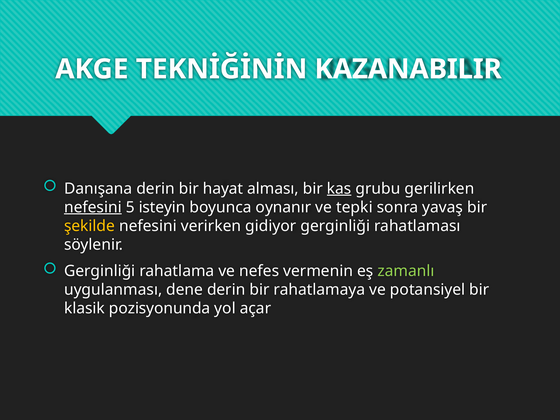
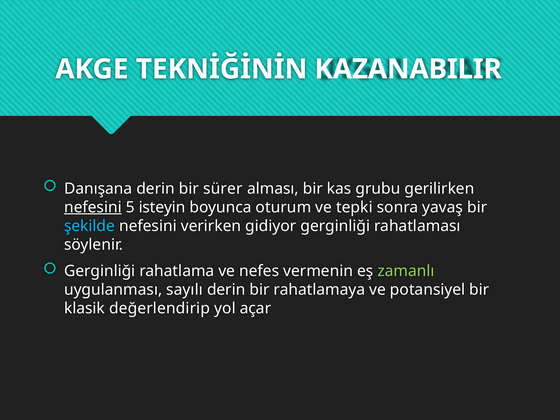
hayat: hayat -> sürer (223, 189)
kas underline: present -> none (339, 189)
oynanır: oynanır -> oturum (283, 207)
şekilde colour: yellow -> light blue (90, 226)
dene: dene -> sayılı (185, 290)
pozisyonunda: pozisyonunda -> değerlendirip (160, 309)
